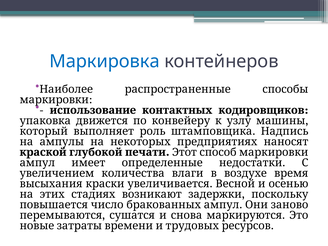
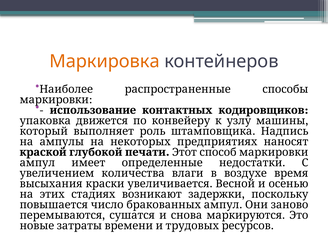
Маркировка colour: blue -> orange (105, 61)
